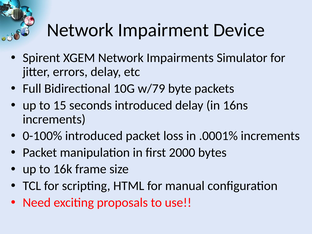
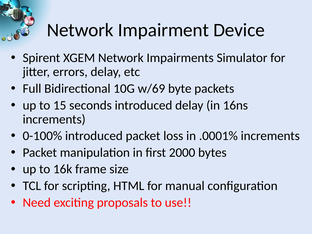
w/79: w/79 -> w/69 (151, 89)
